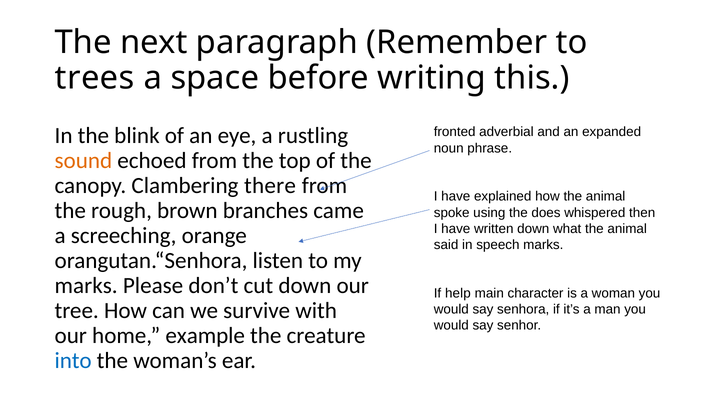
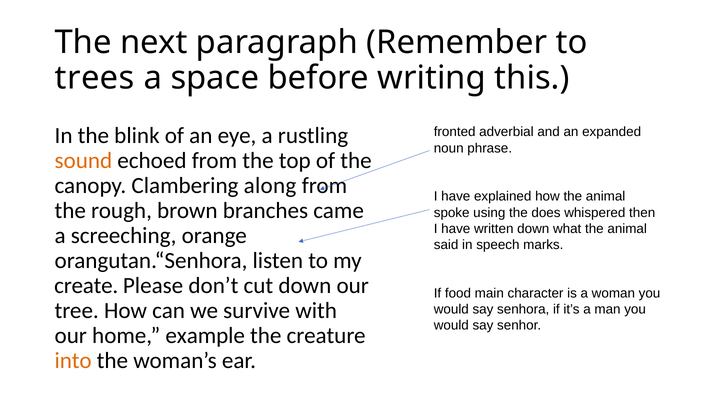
there: there -> along (270, 185)
marks: marks -> create (86, 285)
help: help -> food (458, 293)
into colour: blue -> orange (73, 360)
